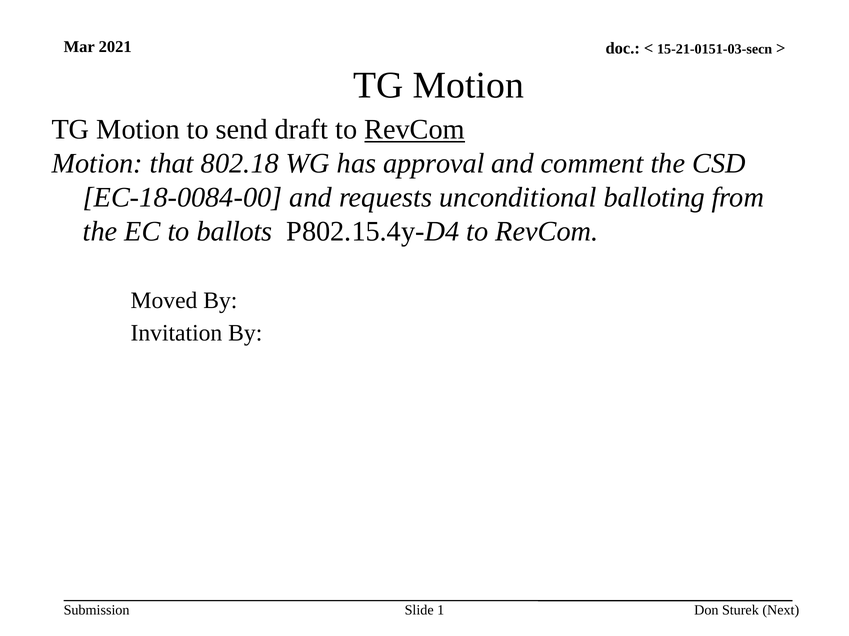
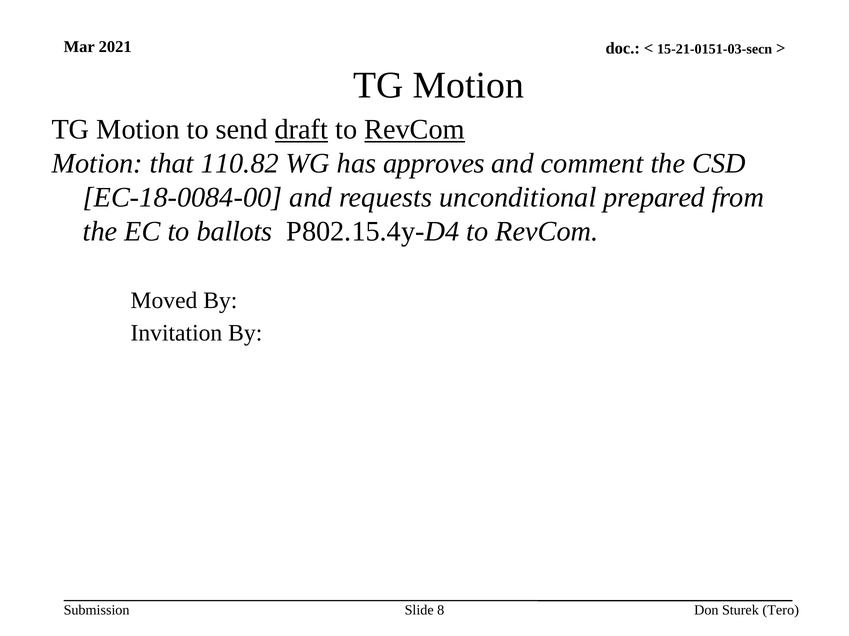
draft underline: none -> present (302, 130)
802.18: 802.18 -> 110.82 (240, 164)
approval: approval -> approves (434, 164)
balloting: balloting -> prepared (654, 198)
1: 1 -> 8 (441, 611)
Next: Next -> Tero (781, 611)
